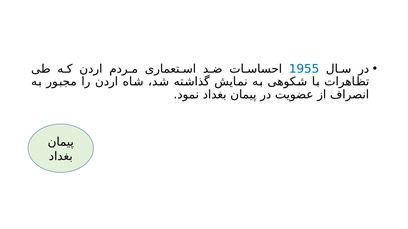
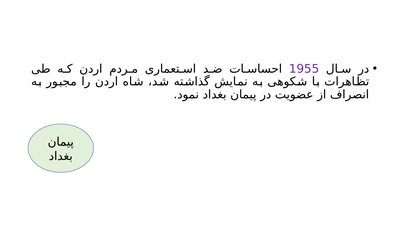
1955 colour: blue -> purple (304, 69)
